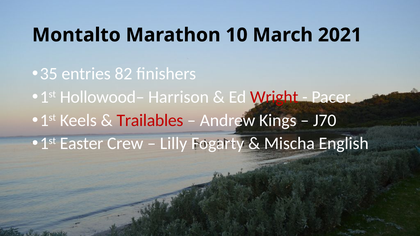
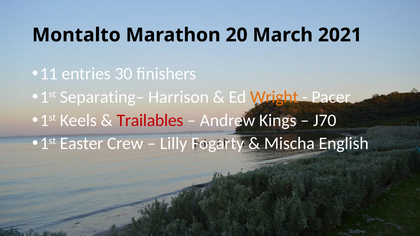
10: 10 -> 20 (237, 35)
35: 35 -> 11 (49, 74)
82: 82 -> 30 (123, 74)
Hollowood–: Hollowood– -> Separating– (102, 97)
Wright colour: red -> orange (274, 97)
